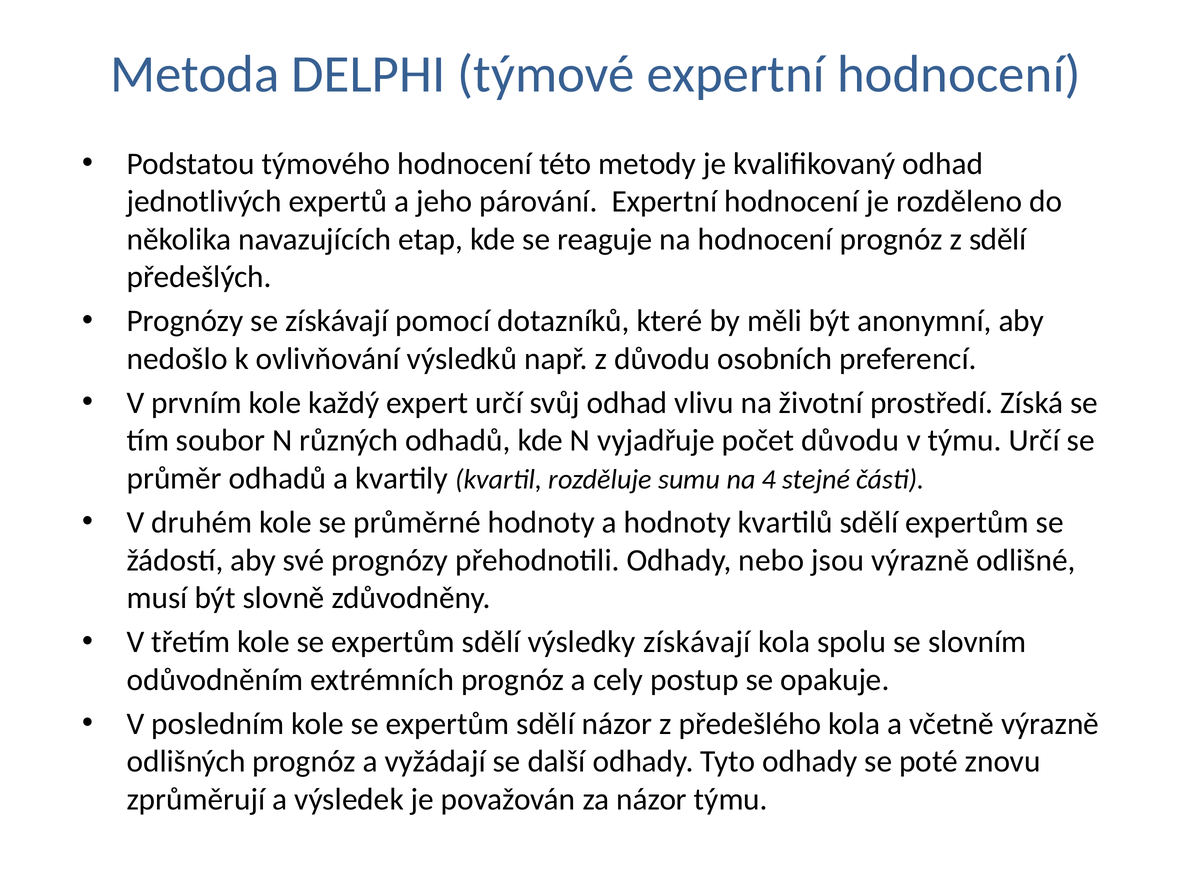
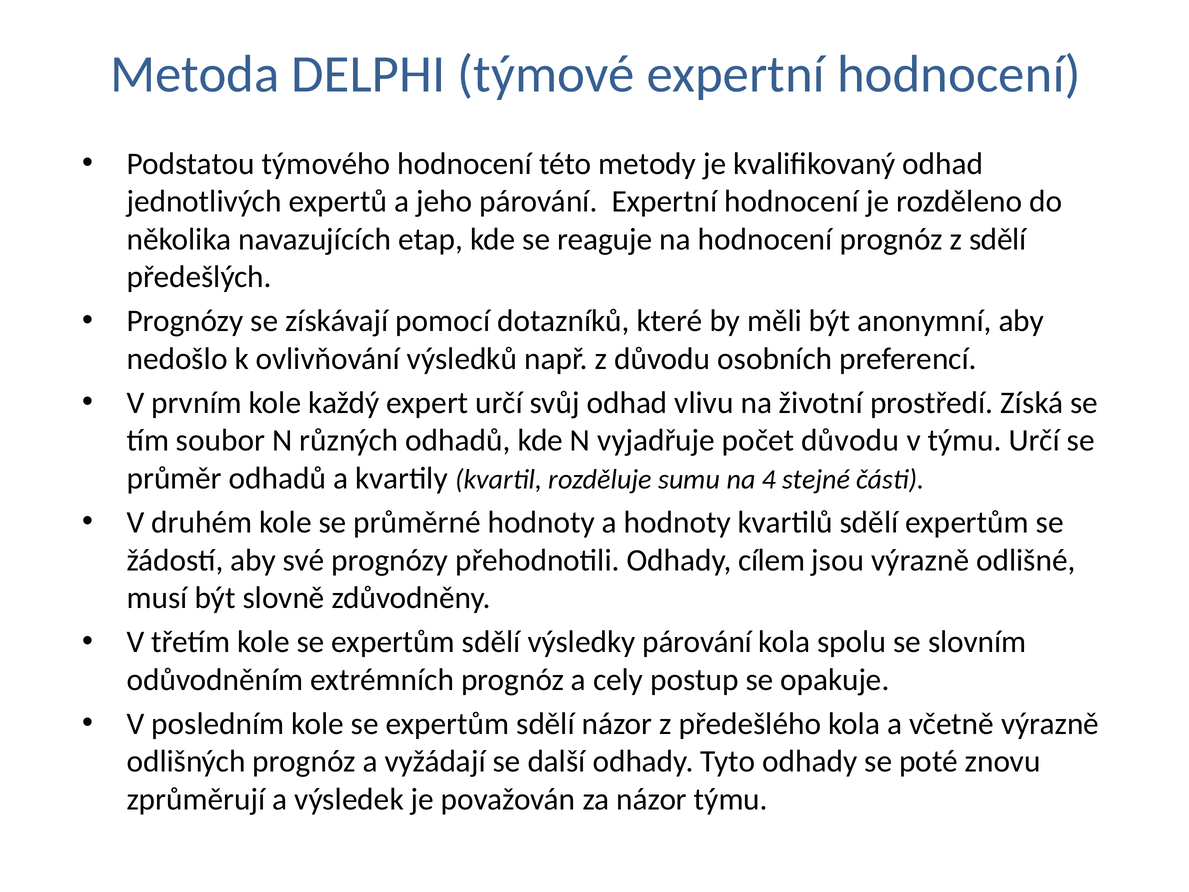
nebo: nebo -> cílem (772, 560)
výsledky získávají: získávají -> párování (697, 642)
